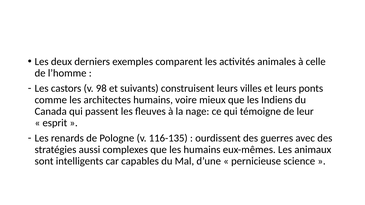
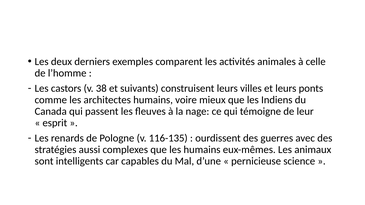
98: 98 -> 38 (101, 89)
